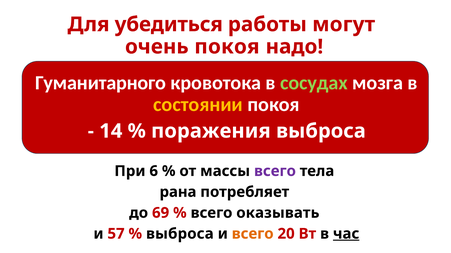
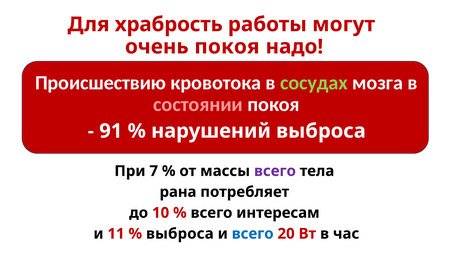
убедиться: убедиться -> храбрость (169, 24)
Гуманитарного: Гуманитарного -> Происшествию (101, 83)
состоянии colour: yellow -> pink (198, 105)
14: 14 -> 91 (111, 131)
поражения: поражения -> нарушений (211, 131)
6: 6 -> 7 (154, 171)
69: 69 -> 10 (161, 213)
оказывать: оказывать -> интересам (278, 213)
57: 57 -> 11 (116, 234)
всего colour: orange -> blue (253, 234)
час underline: present -> none (346, 234)
